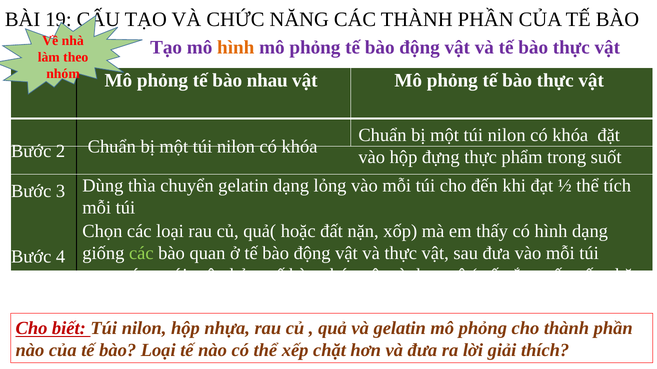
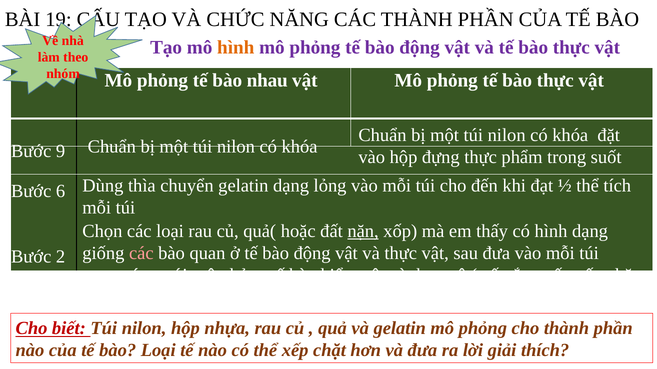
2: 2 -> 9 (61, 151)
3: 3 -> 6 (61, 192)
nặn underline: none -> present (363, 231)
các colour: light green -> pink (141, 253)
4: 4 -> 2 (61, 257)
phức: phức -> kiểm (339, 276)
